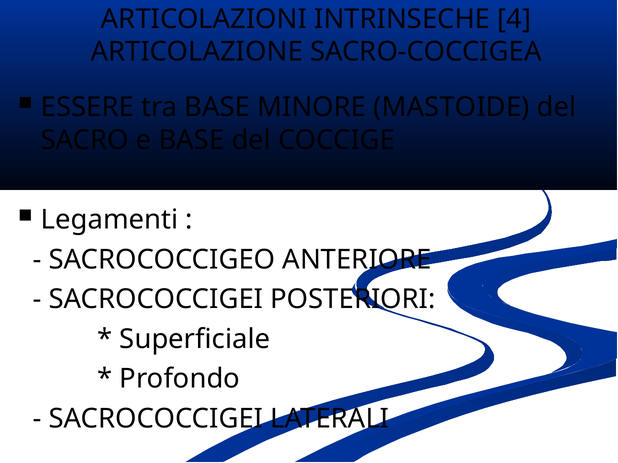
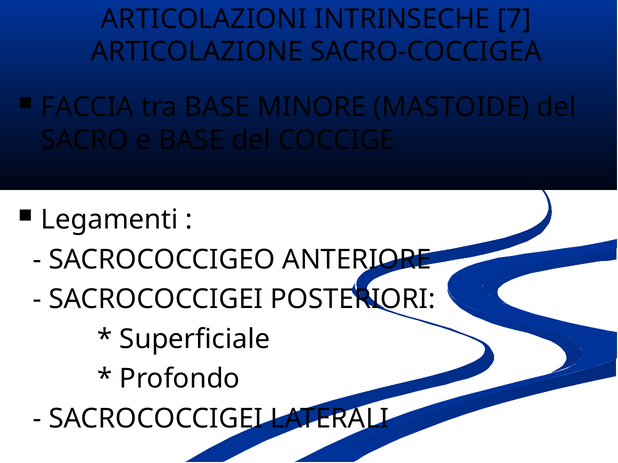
4: 4 -> 7 (514, 19)
ESSERE: ESSERE -> FACCIA (87, 107)
